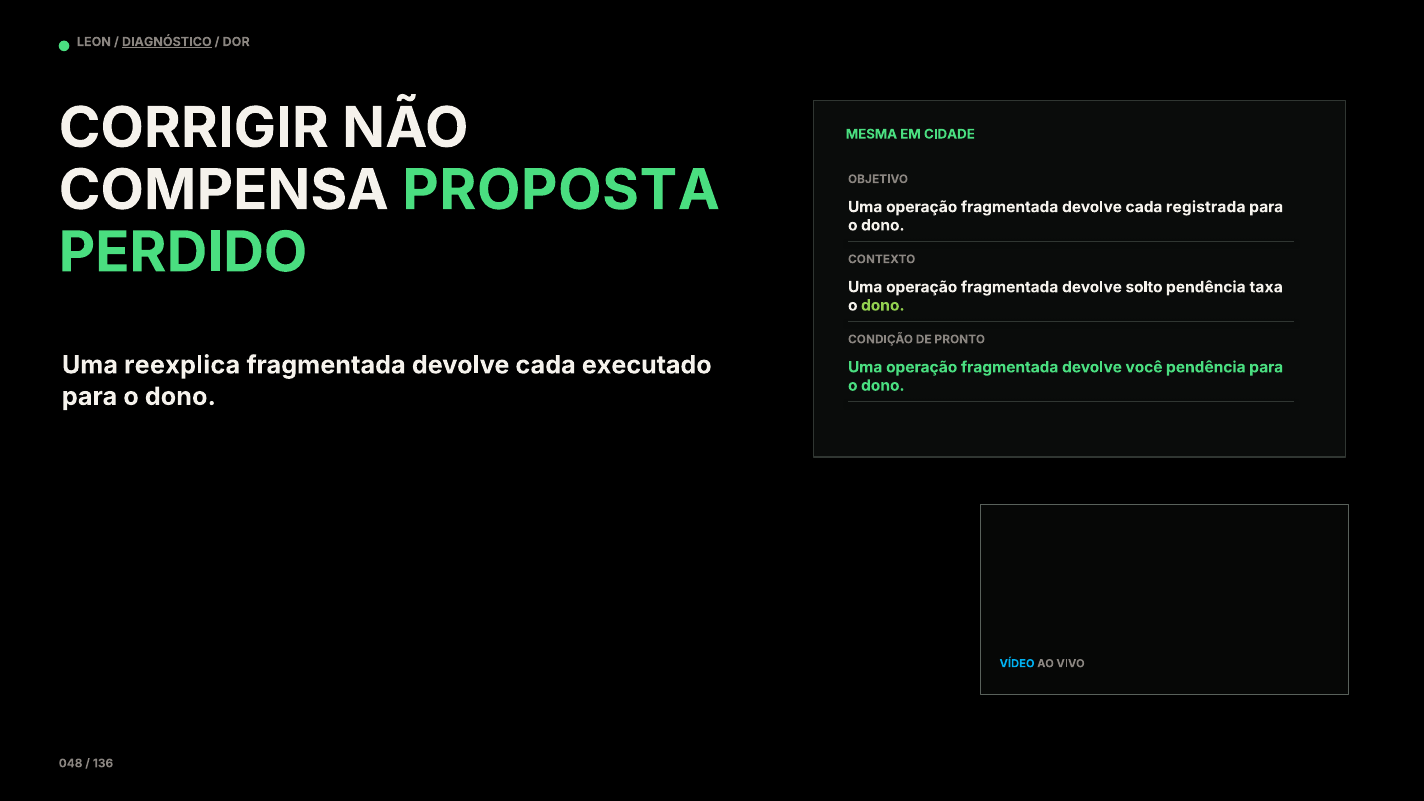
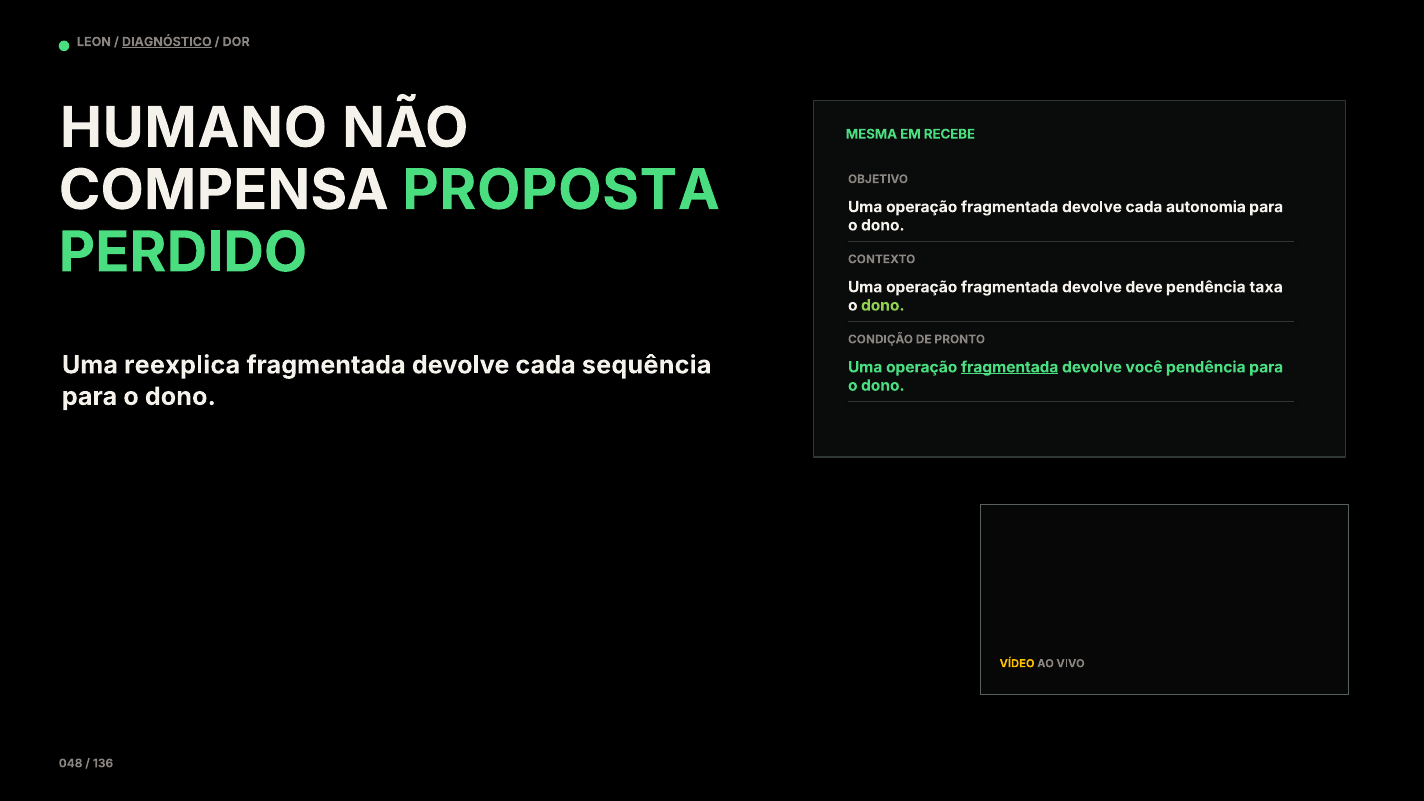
CORRIGIR: CORRIGIR -> HUMANO (193, 128)
CIDADE: CIDADE -> RECEBE (949, 134)
registrada: registrada -> autonomia (1206, 207)
solto: solto -> deve (1144, 287)
executado: executado -> sequência (647, 365)
fragmentada underline: none -> present (1010, 367)
VÍDEO colour: light blue -> yellow (1017, 664)
